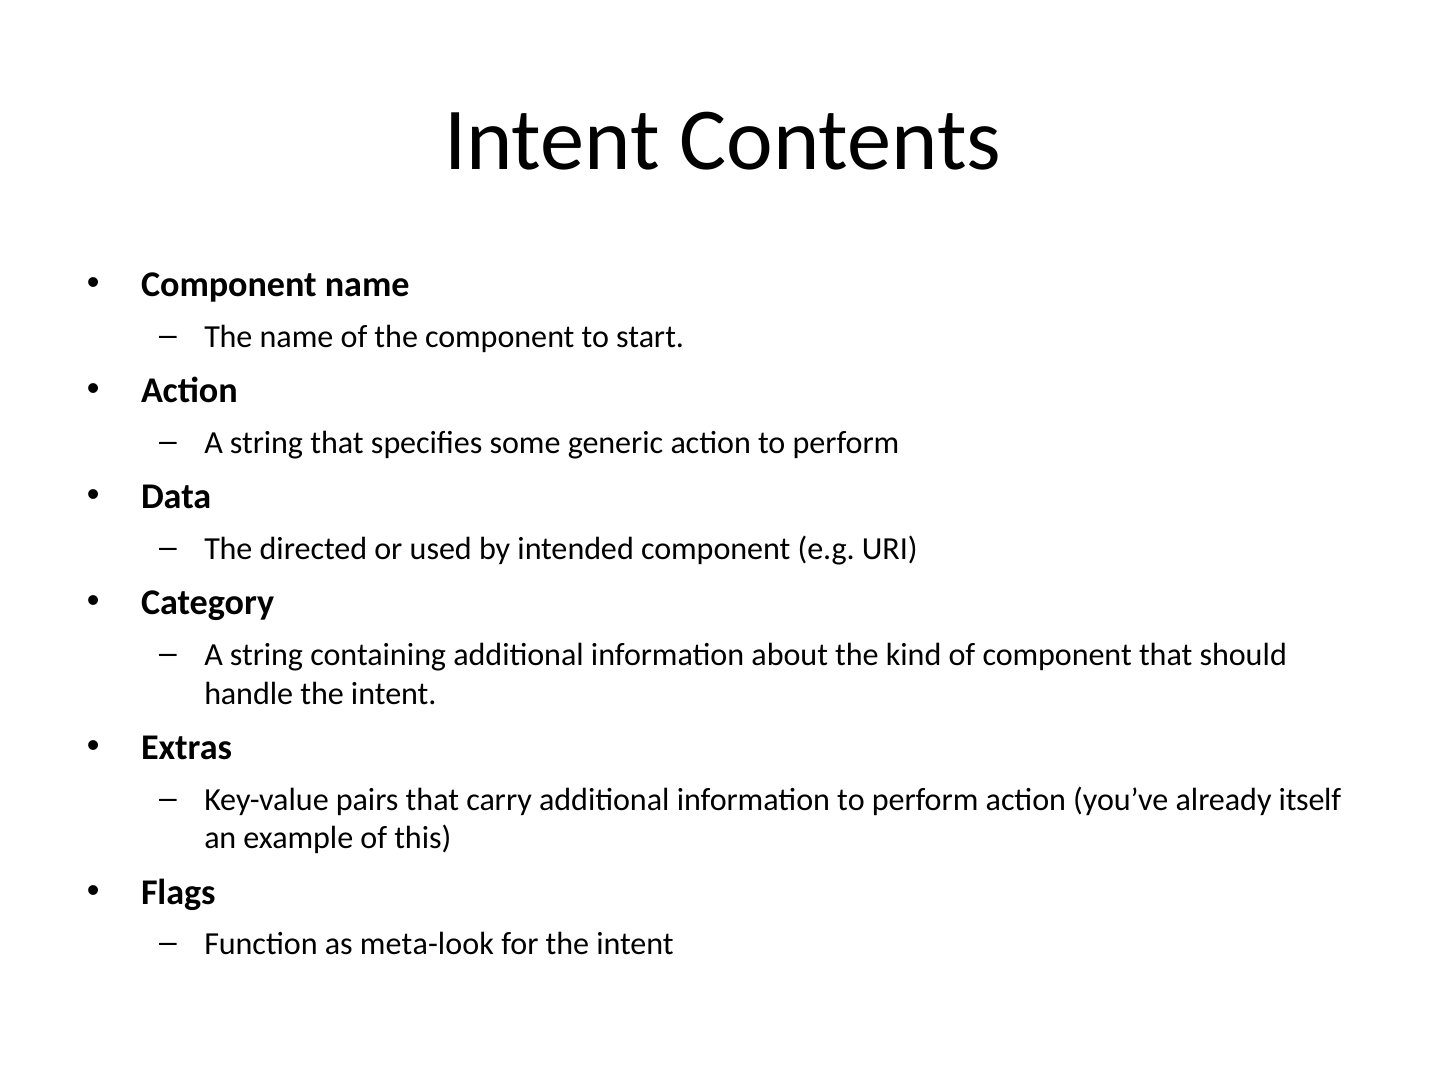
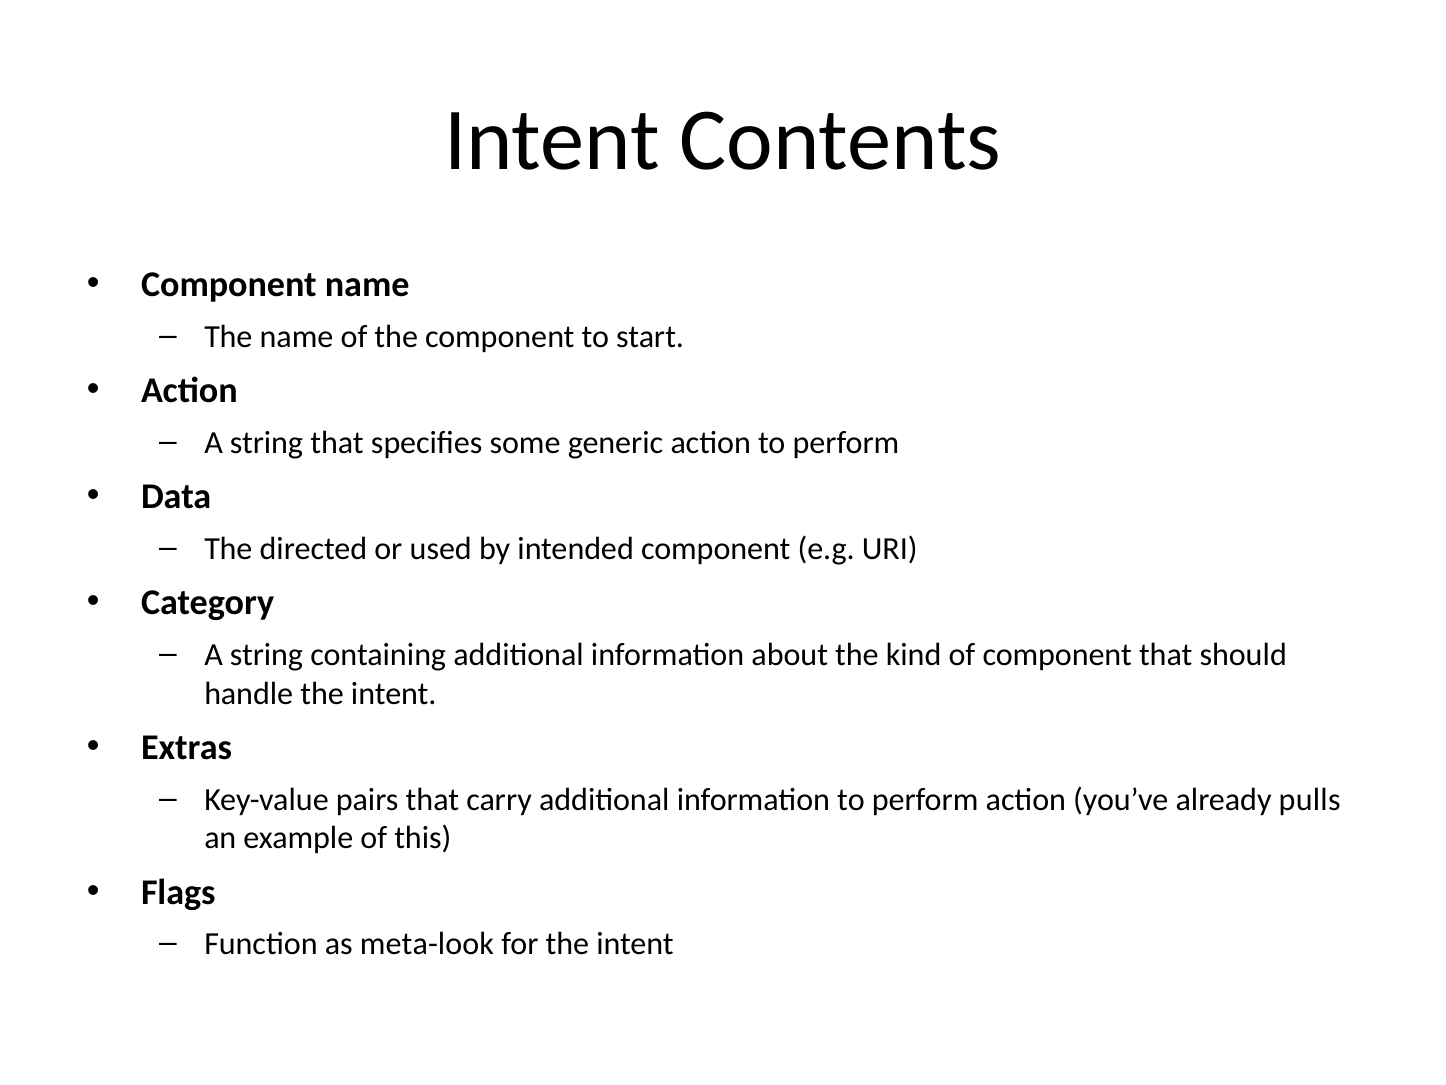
itself: itself -> pulls (1310, 799)
